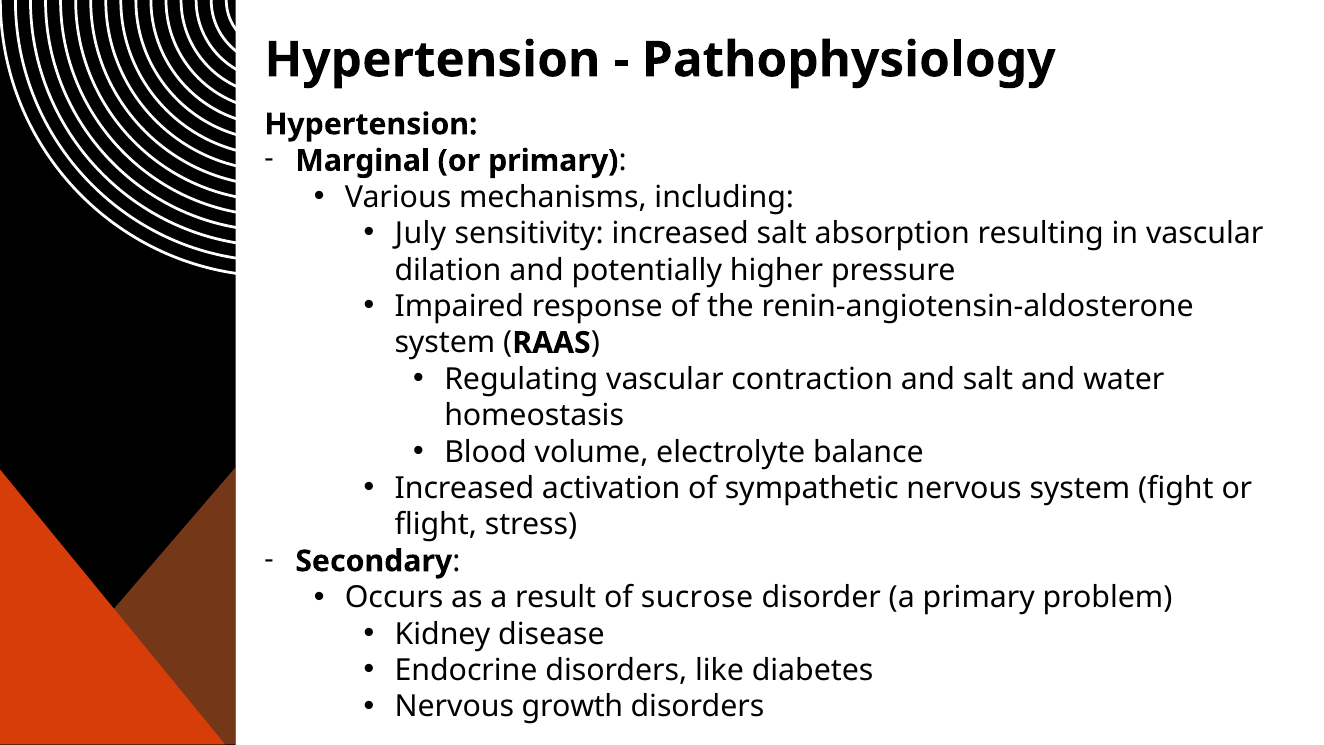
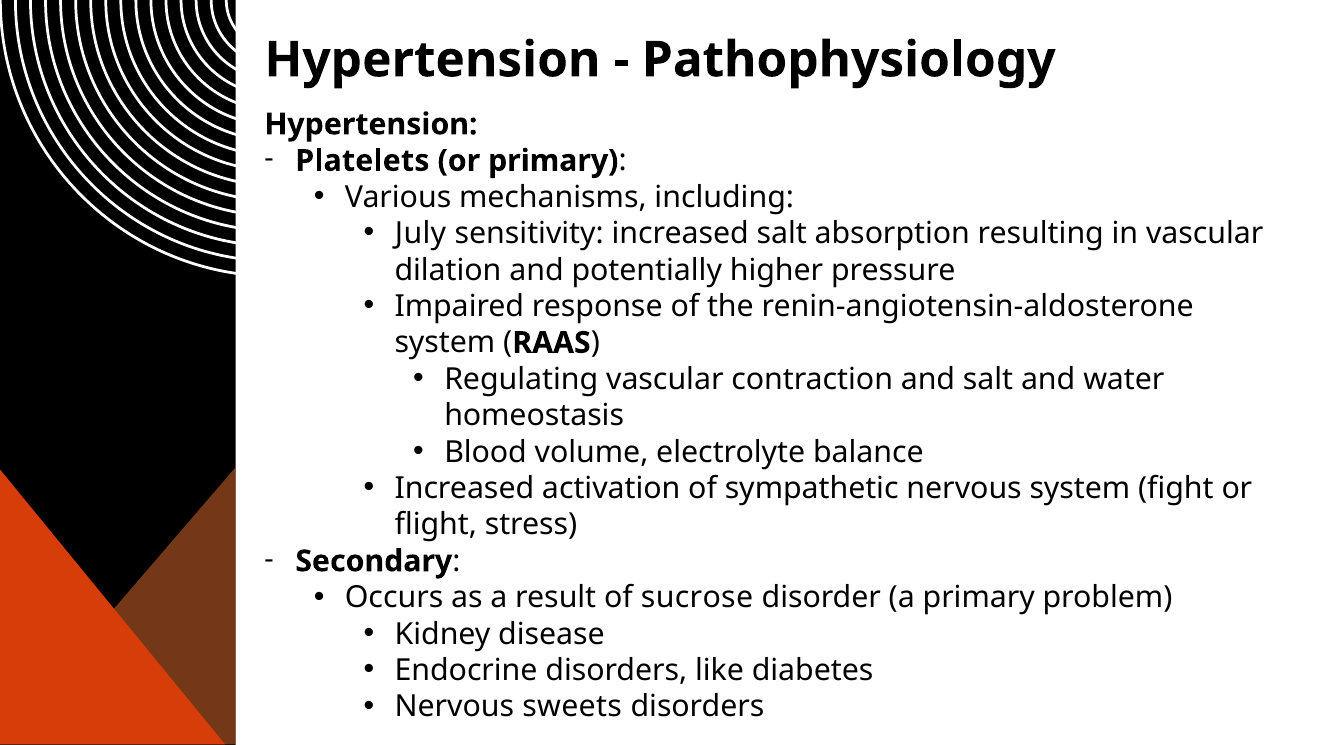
Marginal: Marginal -> Platelets (362, 161)
growth: growth -> sweets (572, 707)
